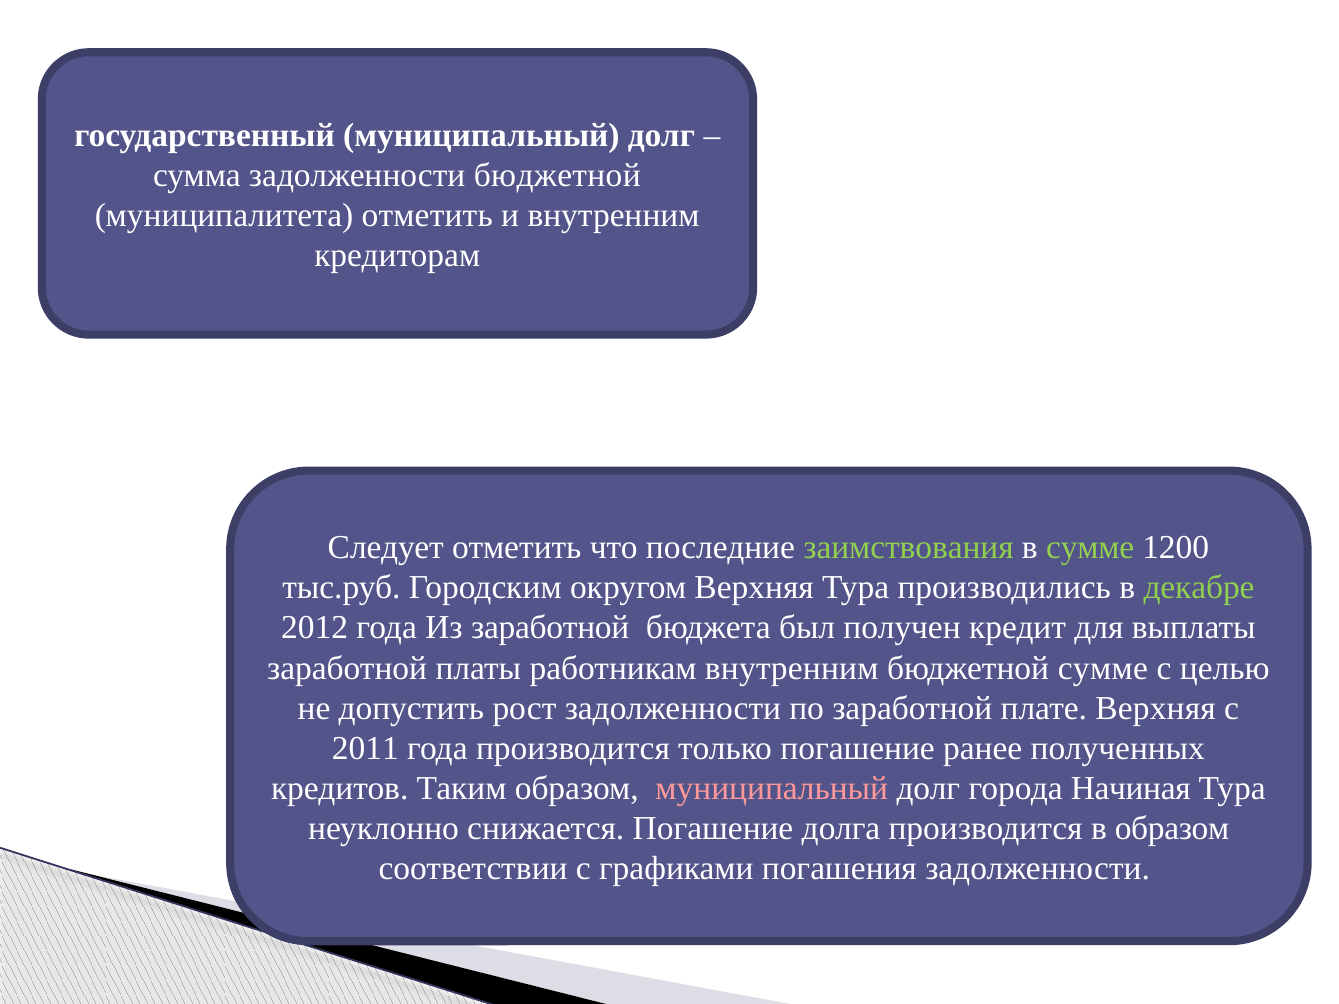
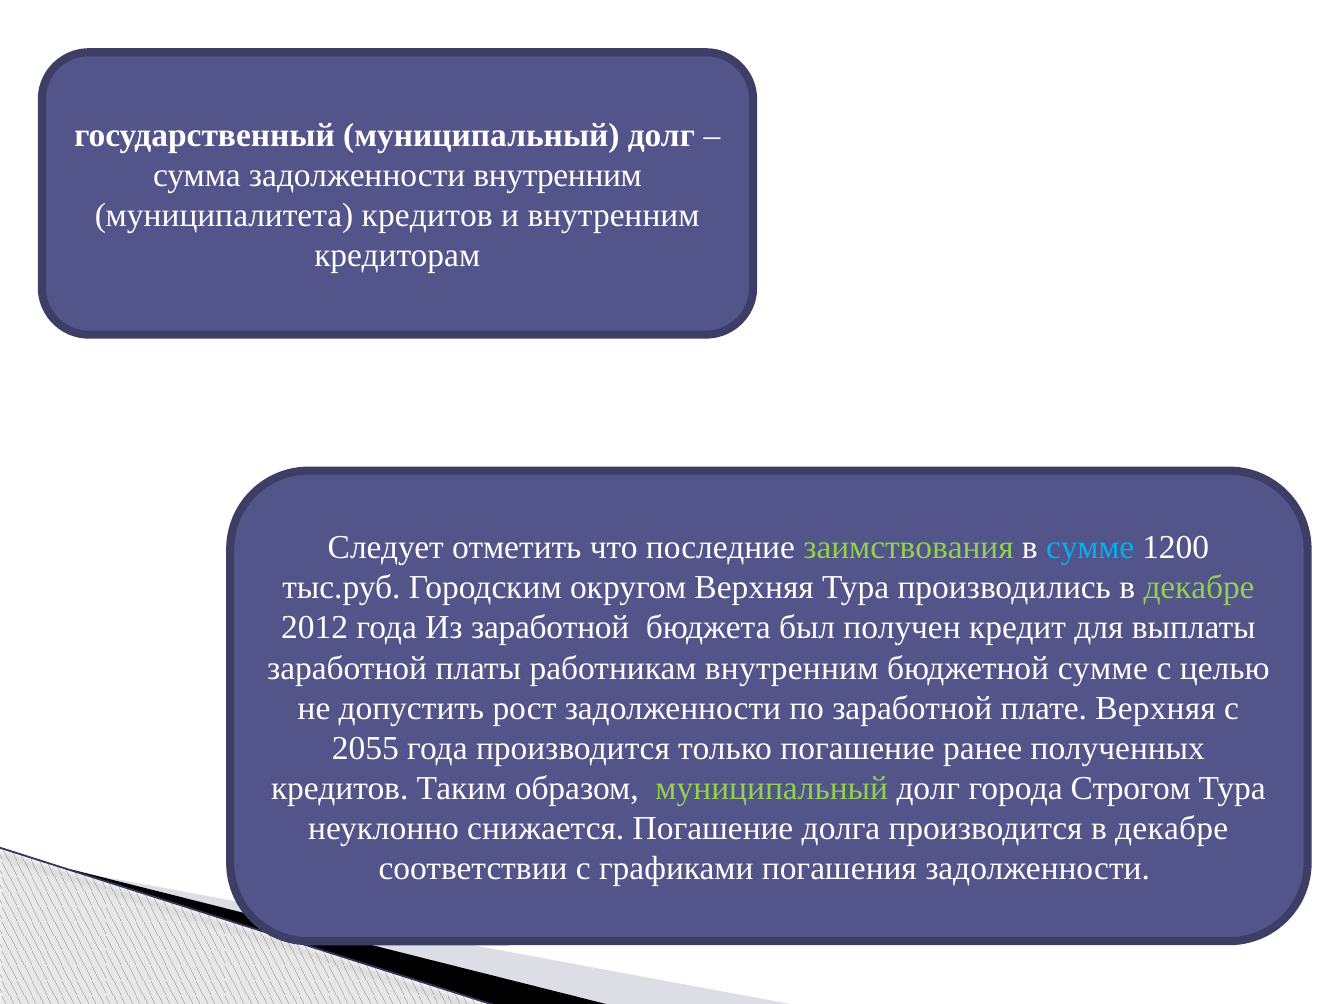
задолженности бюджетной: бюджетной -> внутренним (558, 176)
муниципалитета отметить: отметить -> кредитов (427, 216)
сумме colour: light green -> light blue (1090, 548)
2011: 2011 -> 2055 (365, 749)
муниципальный colour: pink -> light green (772, 789)
Начиная: Начиная -> Строгом (1131, 789)
производится в образом: образом -> декабре (1172, 829)
